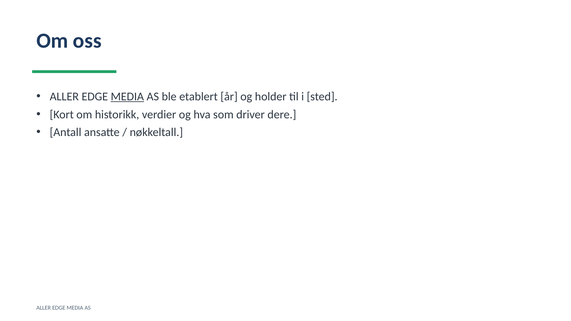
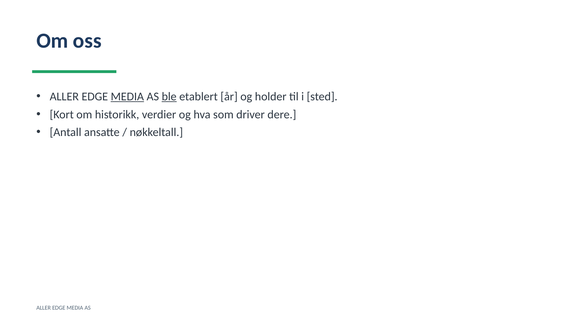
ble underline: none -> present (169, 97)
